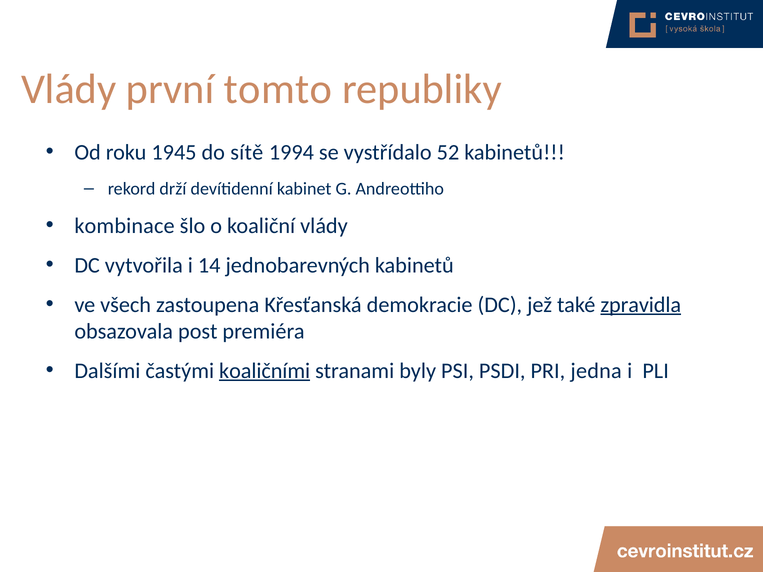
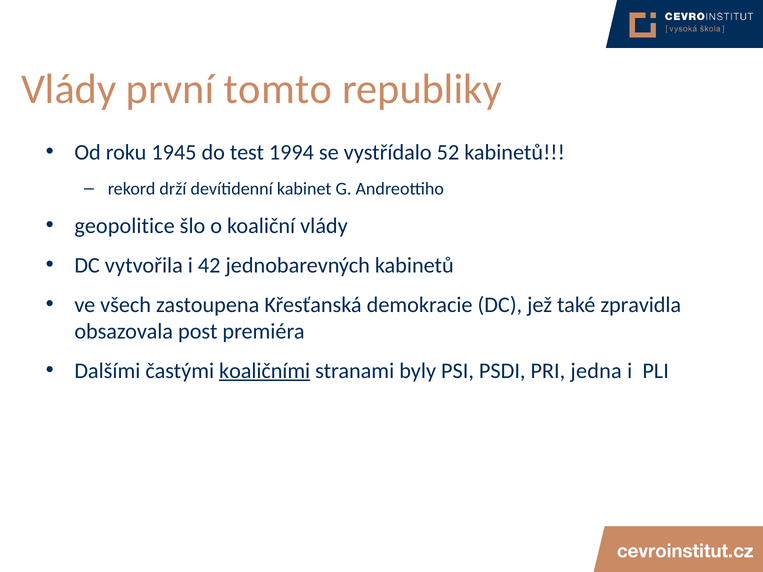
sítě: sítě -> test (247, 152)
kombinace: kombinace -> geopolitice (125, 226)
14: 14 -> 42 (209, 265)
zpravidla underline: present -> none (641, 305)
